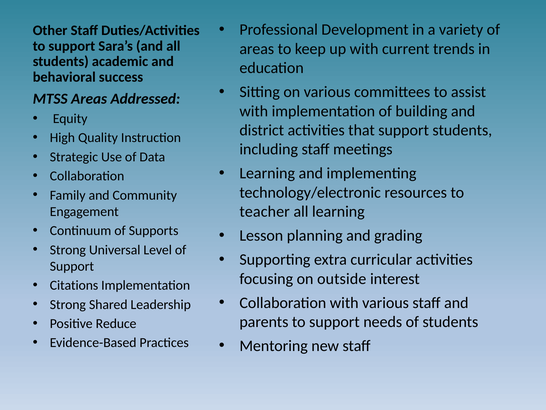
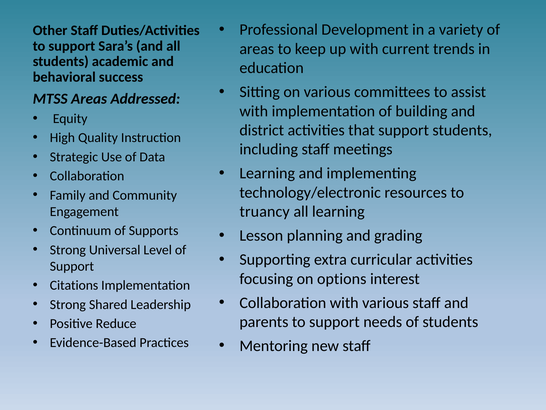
teacher: teacher -> truancy (265, 211)
outside: outside -> options (342, 278)
